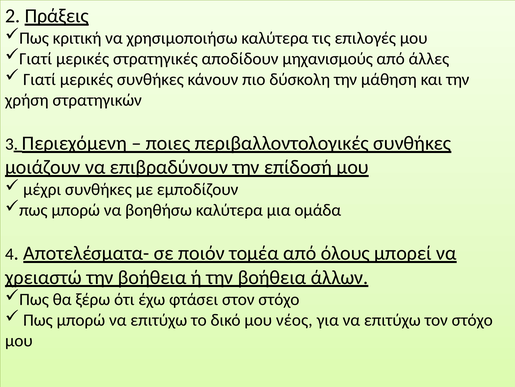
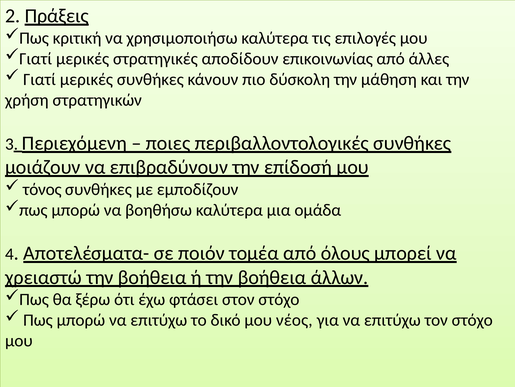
μηχανισμούς: μηχανισμούς -> επικοινωνίας (328, 59)
μέχρι: μέχρι -> τόνος (42, 189)
